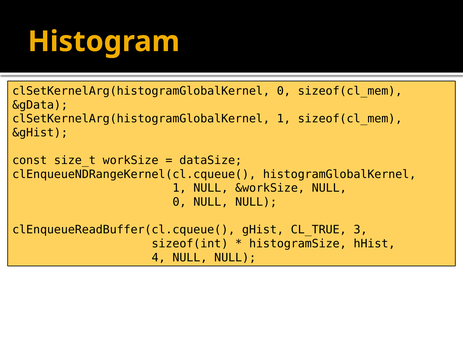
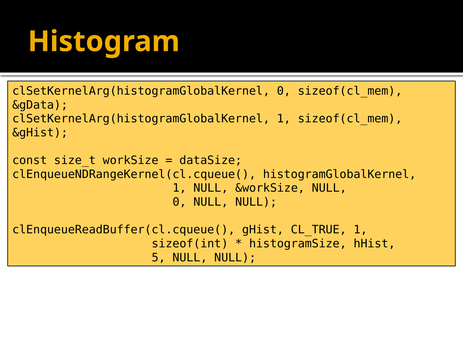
CL_TRUE 3: 3 -> 1 (360, 230)
4: 4 -> 5 (159, 258)
